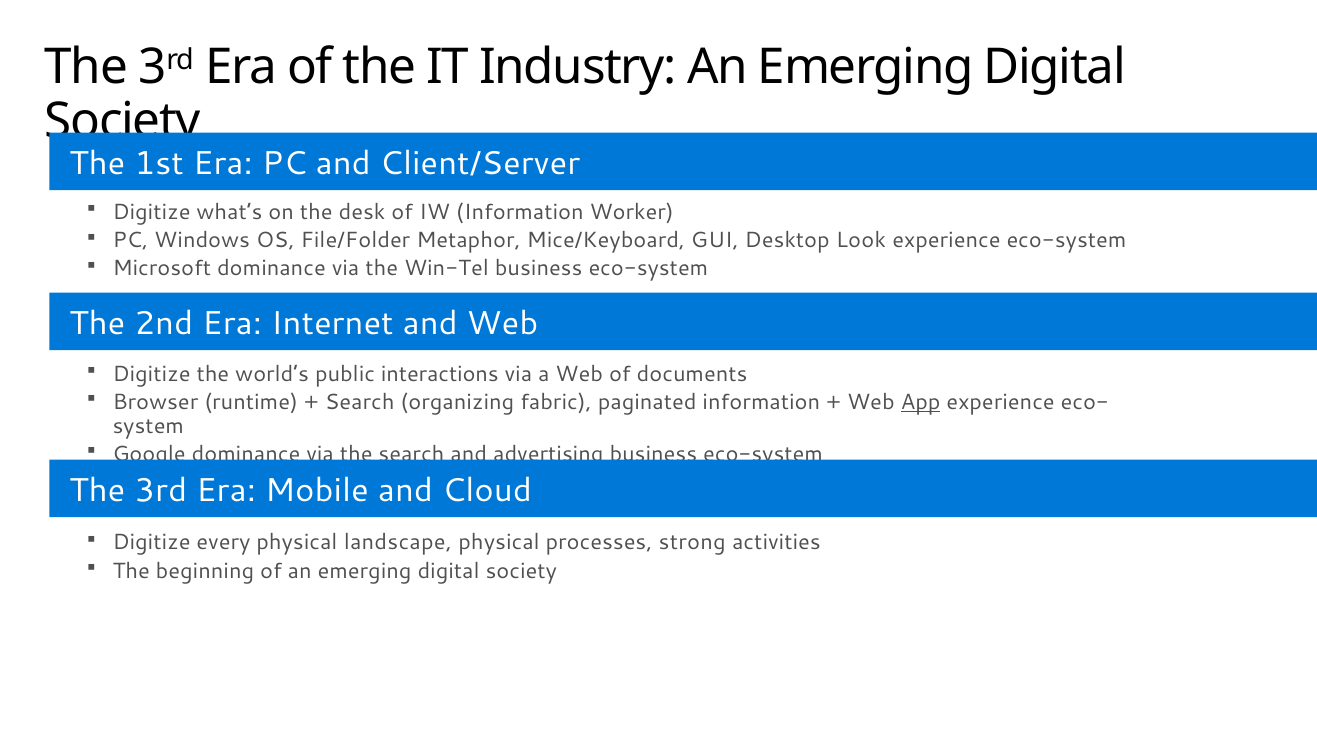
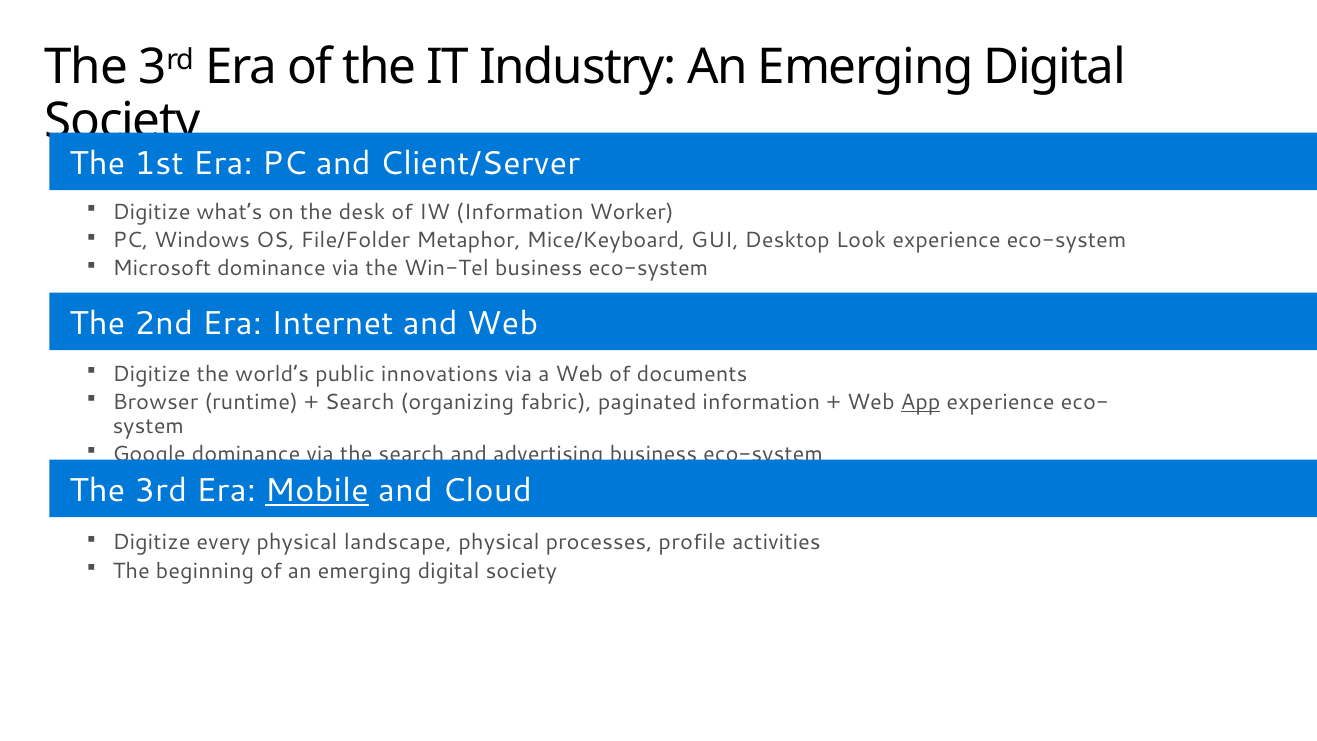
interactions: interactions -> innovations (440, 374)
Mobile underline: none -> present (317, 491)
strong: strong -> profile (692, 543)
